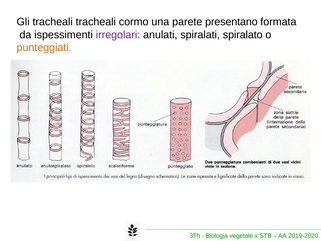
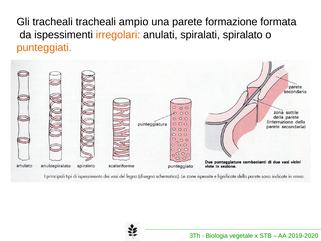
cormo: cormo -> ampio (134, 22)
presentano: presentano -> formazione (231, 22)
irregolari colour: purple -> orange (118, 35)
